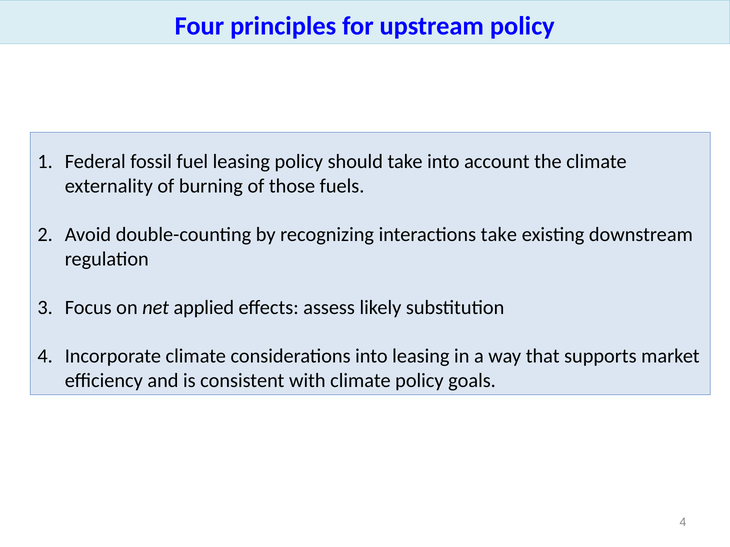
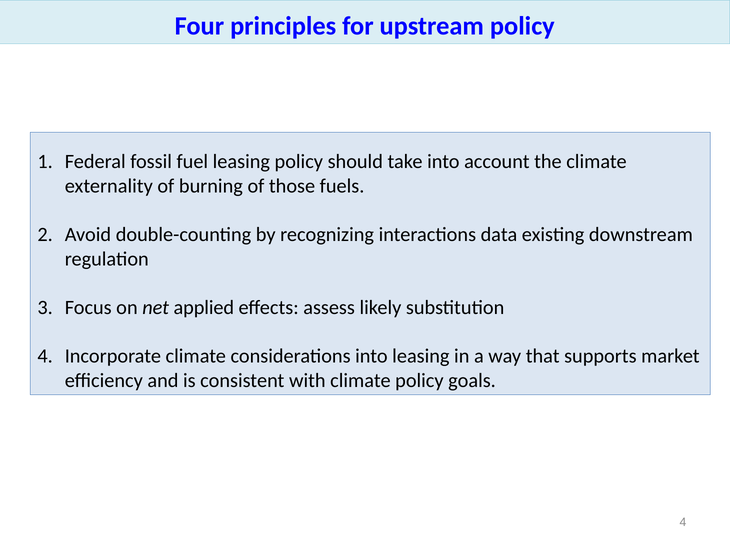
interactions take: take -> data (499, 235)
